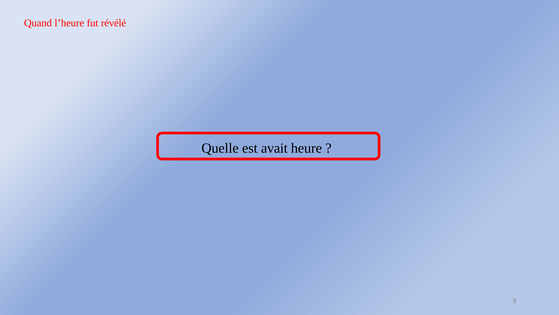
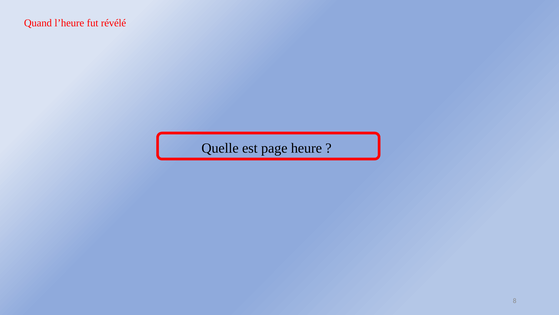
avait: avait -> page (274, 148)
